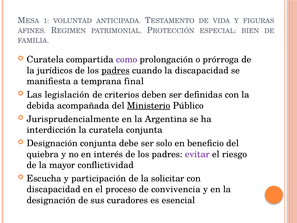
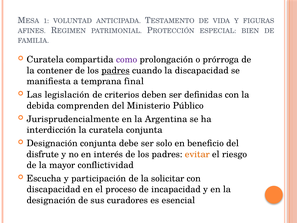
jurídicos: jurídicos -> contener (55, 70)
acompañada: acompañada -> comprenden (83, 106)
Ministerio underline: present -> none (149, 106)
quiebra: quiebra -> disfrute (43, 154)
evitar colour: purple -> orange (197, 154)
convivencia: convivencia -> incapacidad (176, 189)
